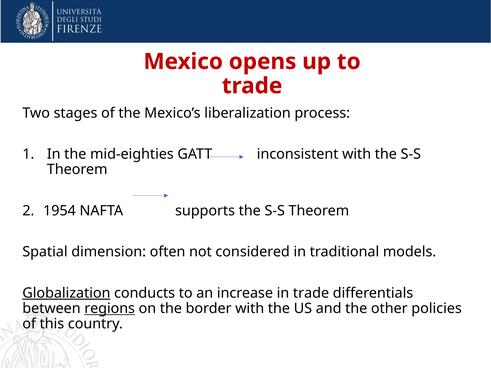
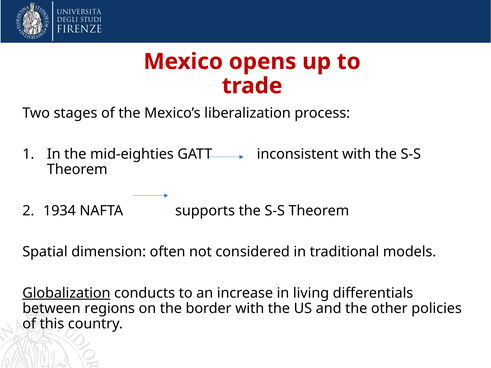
1954: 1954 -> 1934 (59, 211)
in trade: trade -> living (311, 293)
regions underline: present -> none (110, 309)
